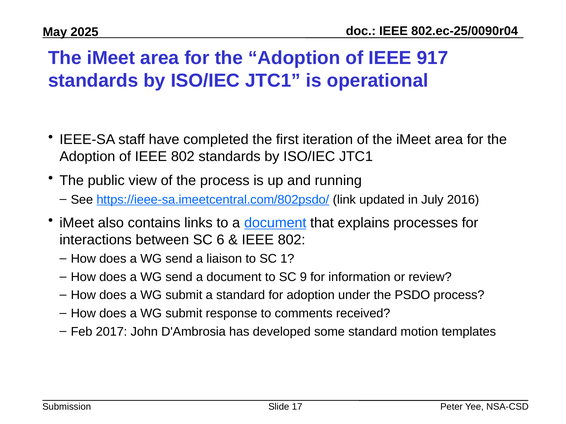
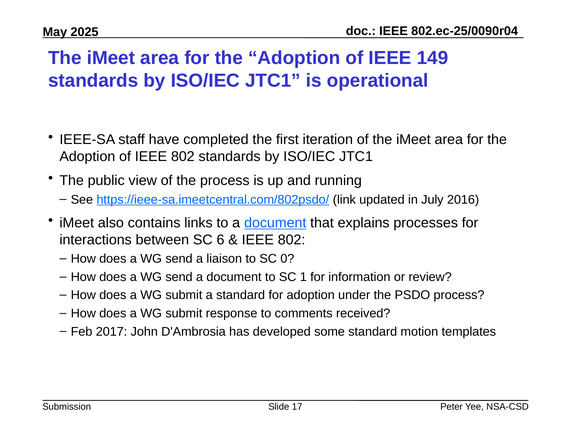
917: 917 -> 149 (433, 58)
1: 1 -> 0 (287, 259)
9: 9 -> 1 (303, 277)
